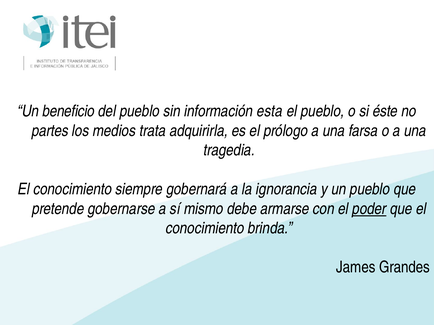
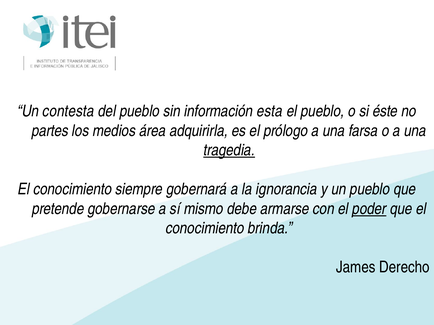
beneficio: beneficio -> contesta (68, 111)
trata: trata -> área (153, 131)
tragedia underline: none -> present (229, 150)
Grandes: Grandes -> Derecho (404, 268)
